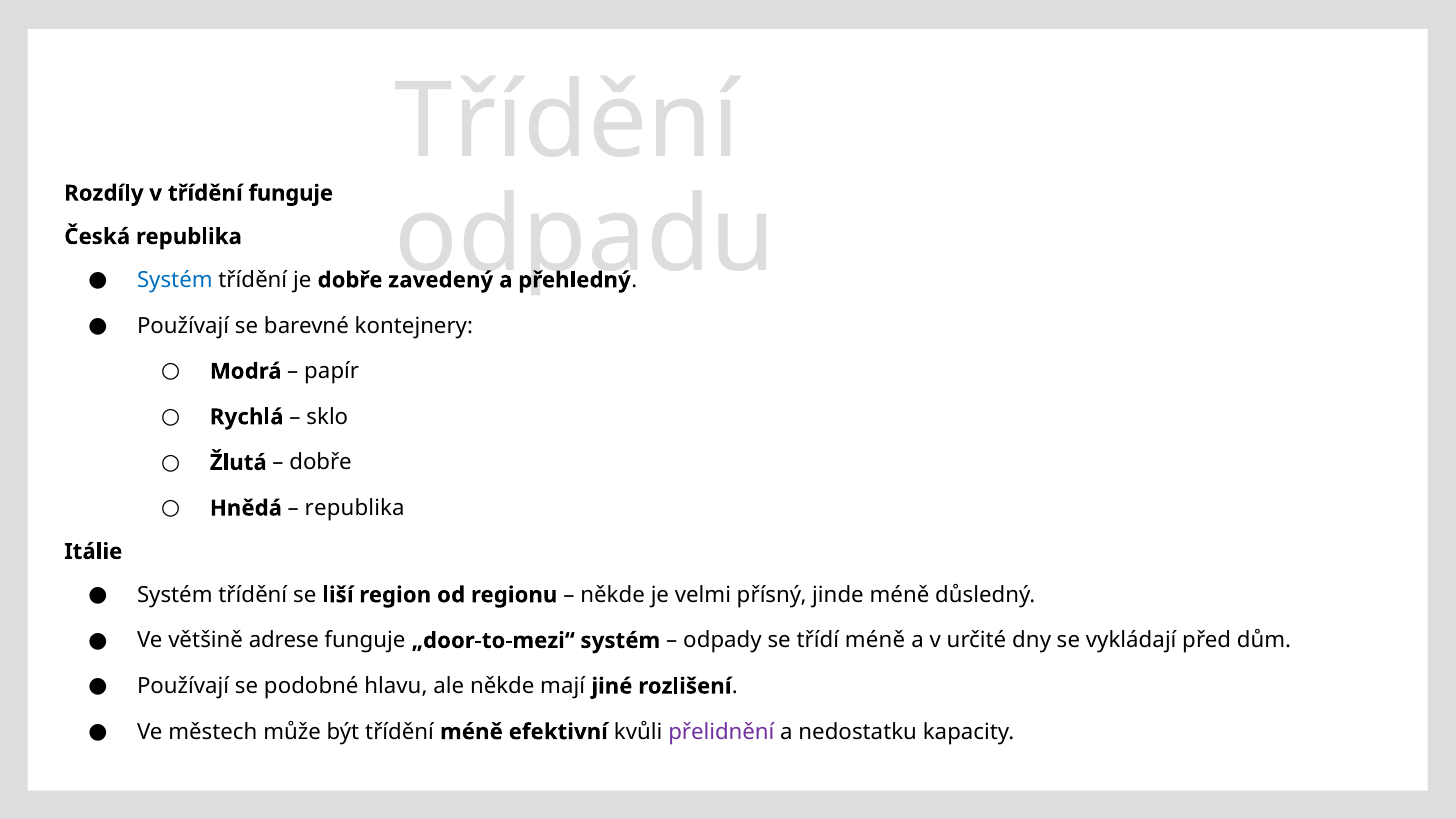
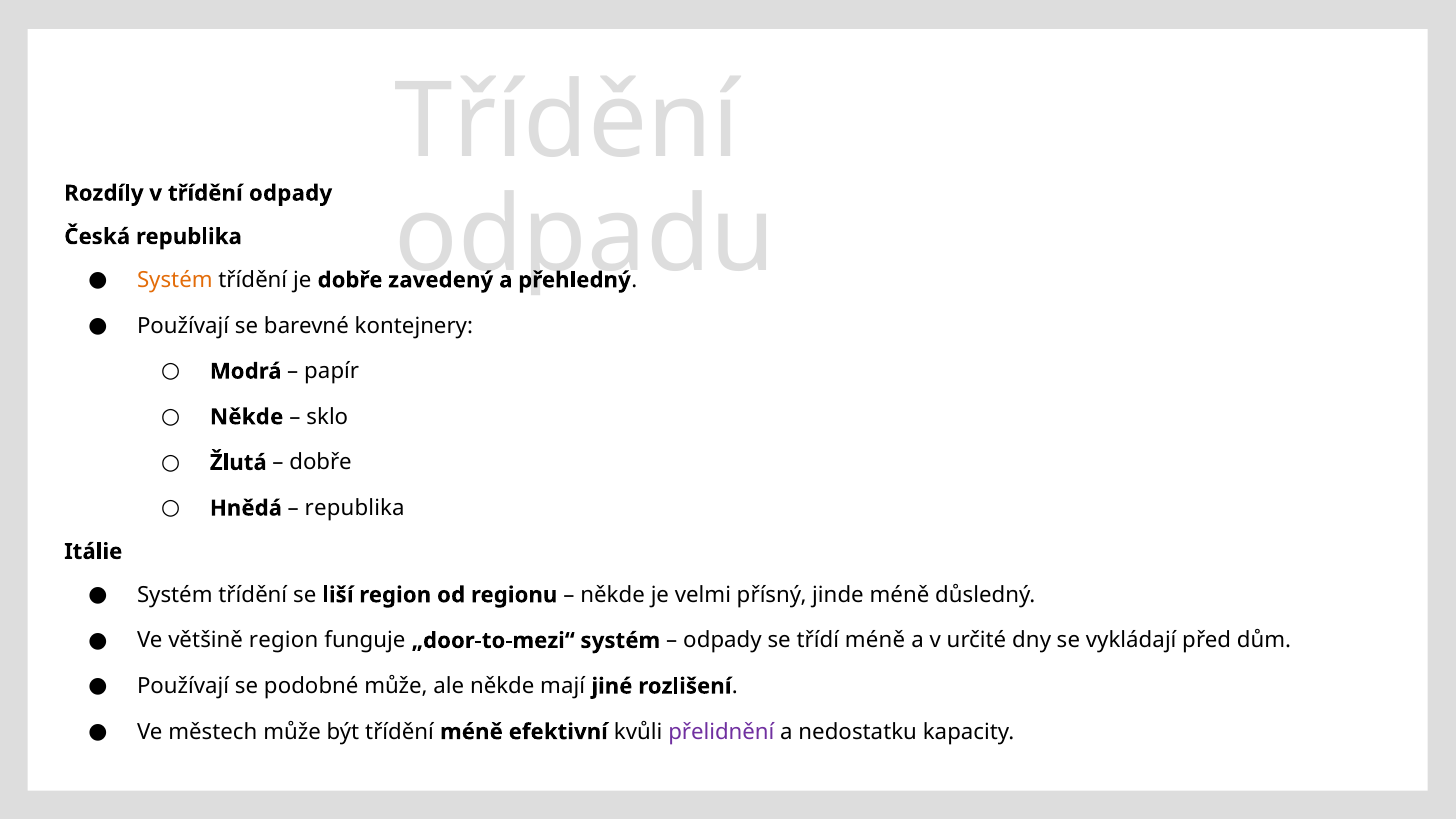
třídění funguje: funguje -> odpady (291, 193)
Systém colour: blue -> orange (175, 280)
Rychlá: Rychlá -> Někde (247, 417)
většině adrese: adrese -> region (284, 641)
podobné hlavu: hlavu -> může (396, 686)
